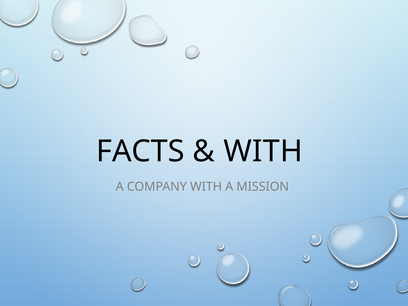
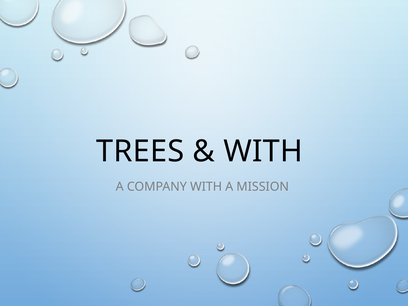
FACTS: FACTS -> TREES (140, 151)
